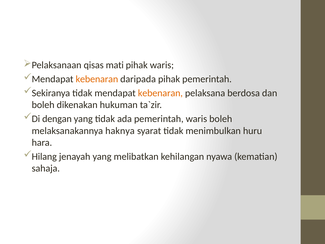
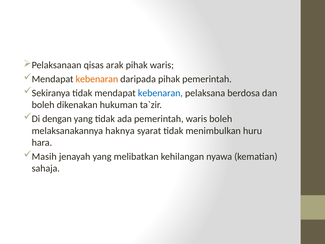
mati: mati -> arak (115, 65)
kebenaran colour: orange -> blue (160, 93)
Hilang: Hilang -> Masih (44, 156)
